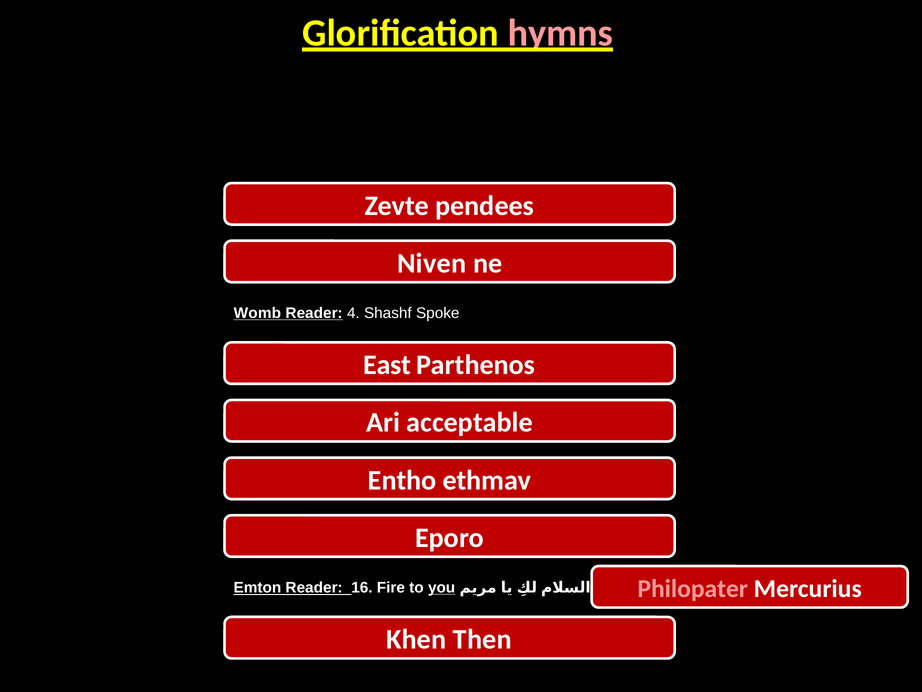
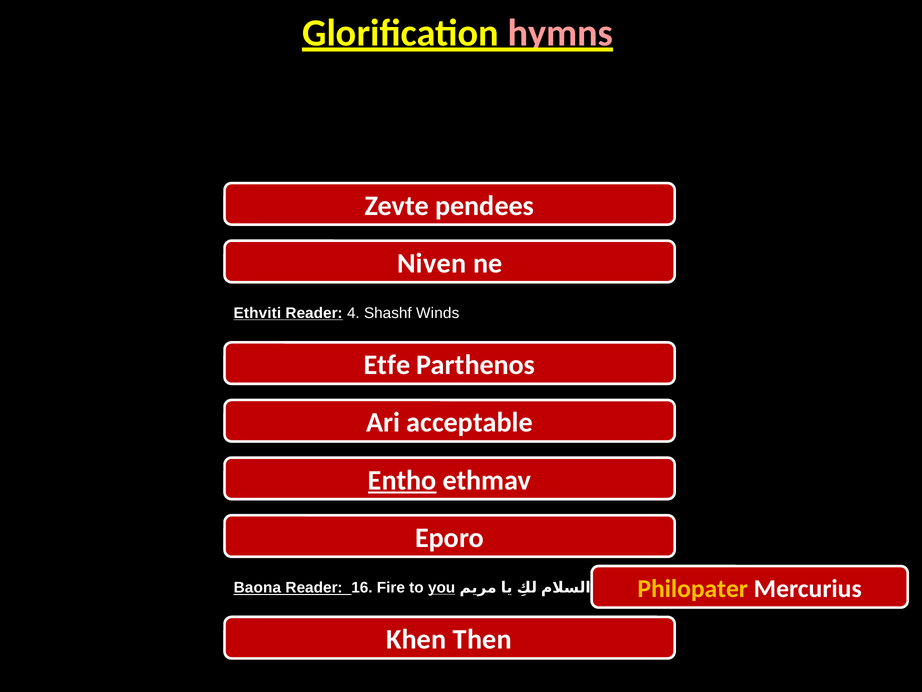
Womb: Womb -> Ethviti (257, 313)
Spoke: Spoke -> Winds (438, 313)
East: East -> Etfe (387, 365)
Entho underline: none -> present (402, 480)
Emton: Emton -> Baona (257, 587)
Philopater colour: pink -> yellow (693, 588)
